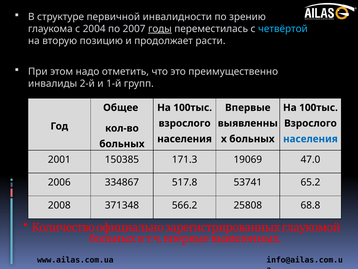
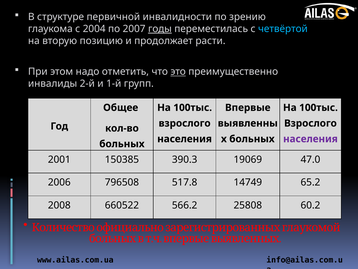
это underline: none -> present (178, 72)
населения colour: blue -> purple (310, 139)
171.3: 171.3 -> 390.3 (185, 159)
334867: 334867 -> 796508 (122, 182)
53741: 53741 -> 14749 (248, 182)
371348: 371348 -> 660522 (122, 205)
68.8: 68.8 -> 60.2 (310, 205)
